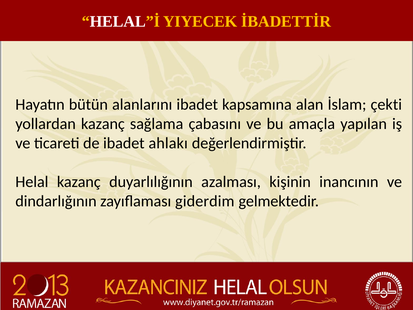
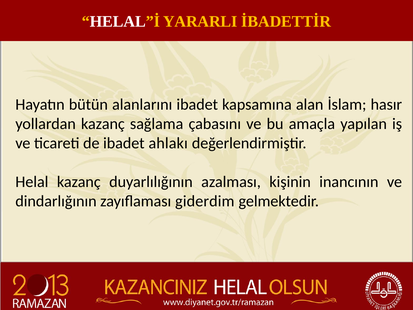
YIYECEK: YIYECEK -> YARARLI (200, 22)
çekti: çekti -> hasır (386, 105)
